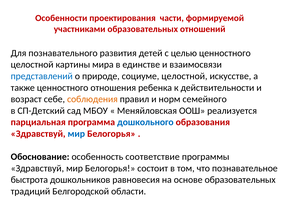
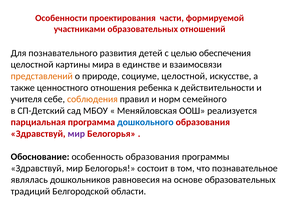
целью ценностного: ценностного -> обеспечения (225, 53)
представлений colour: blue -> orange (42, 76)
возраст: возраст -> учителя (26, 99)
мир colour: blue -> purple (76, 134)
особенность соответствие: соответствие -> образования (152, 157)
быстрота: быстрота -> являлась (29, 180)
